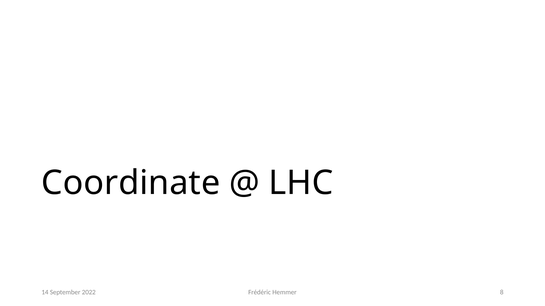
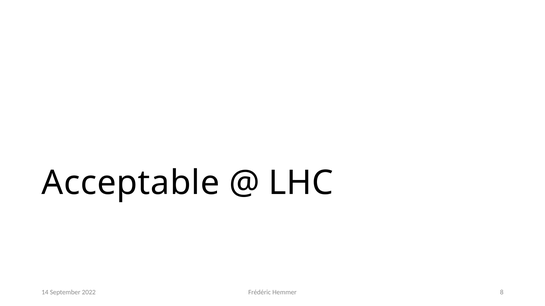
Coordinate: Coordinate -> Acceptable (131, 183)
